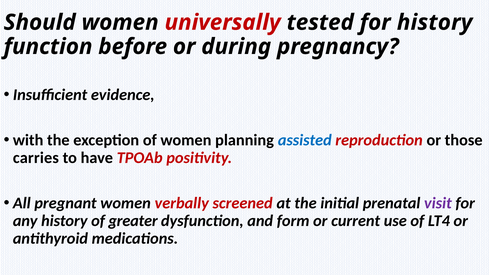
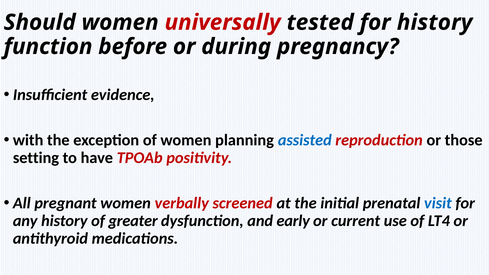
carries: carries -> setting (36, 158)
visit colour: purple -> blue (438, 203)
form: form -> early (293, 221)
